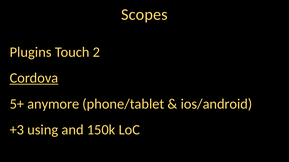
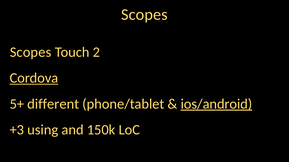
Plugins: Plugins -> Scopes (31, 52)
anymore: anymore -> different (53, 104)
ios/android underline: none -> present (216, 104)
